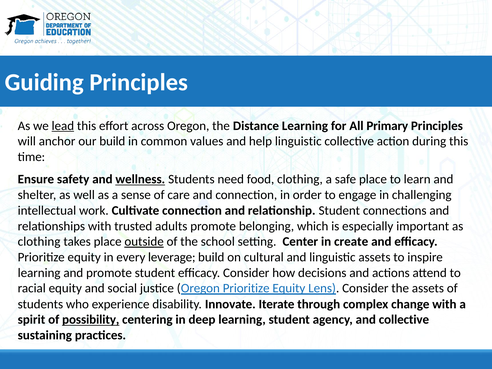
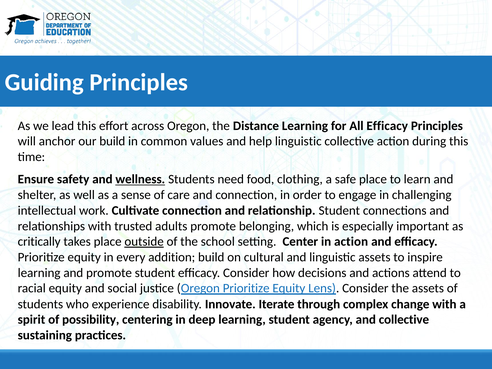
lead underline: present -> none (63, 126)
All Primary: Primary -> Efficacy (387, 126)
clothing: clothing -> critically (39, 242)
in create: create -> action (351, 242)
leverage: leverage -> addition (172, 257)
possibility underline: present -> none (91, 320)
